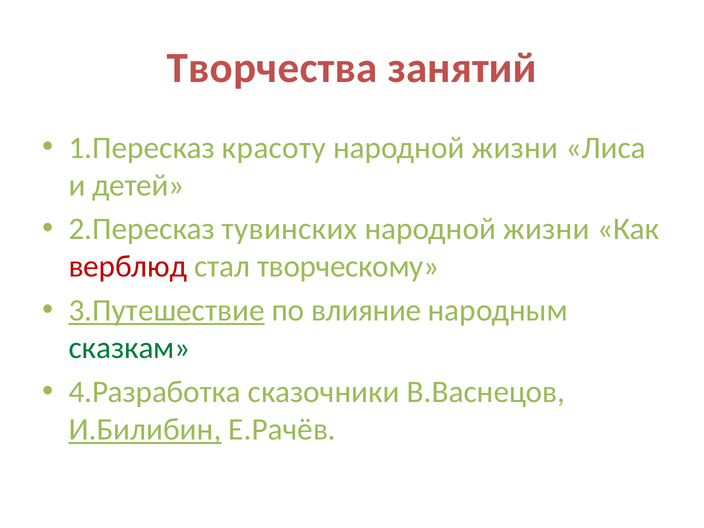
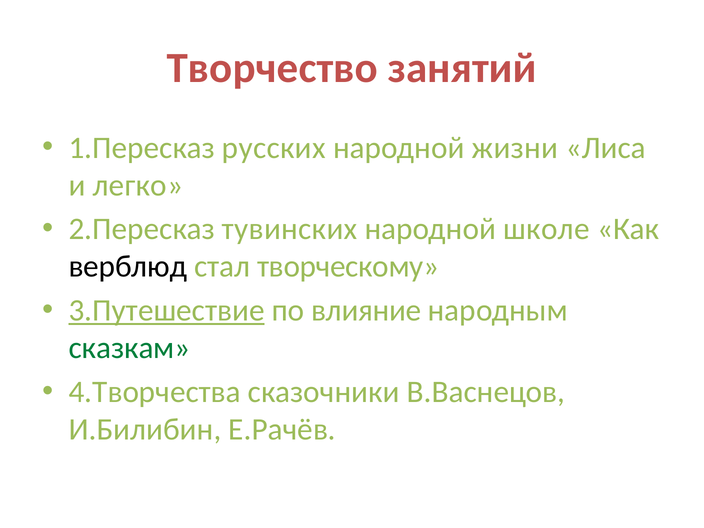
Творчества: Творчества -> Творчество (272, 68)
красоту: красоту -> русских (274, 148)
детей: детей -> легко (138, 185)
жизни: жизни -> школе (546, 229)
верблюд colour: red -> black (128, 267)
4.Разработка: 4.Разработка -> 4.Творчества (155, 392)
И.Билибин underline: present -> none (145, 429)
